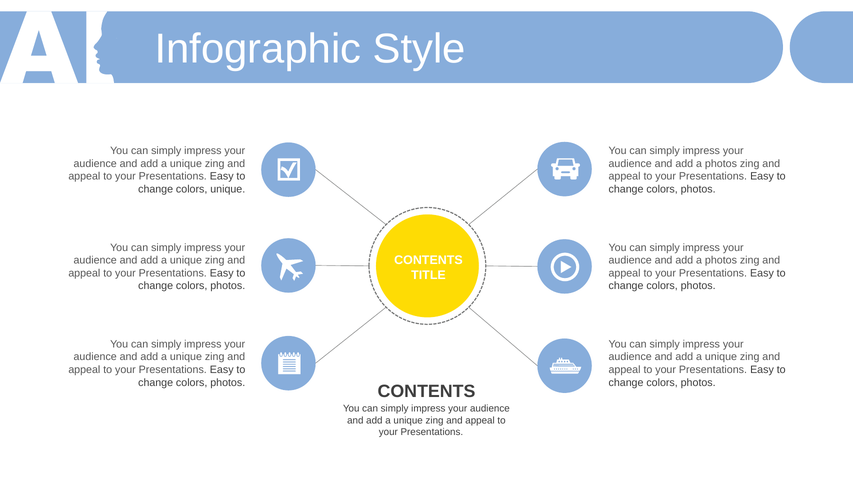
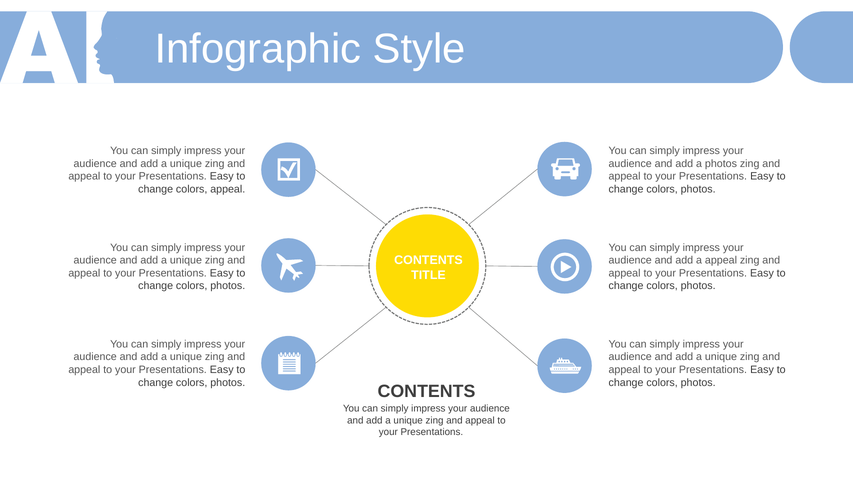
colors unique: unique -> appeal (228, 189)
photos: photos -> appeal (721, 260)
